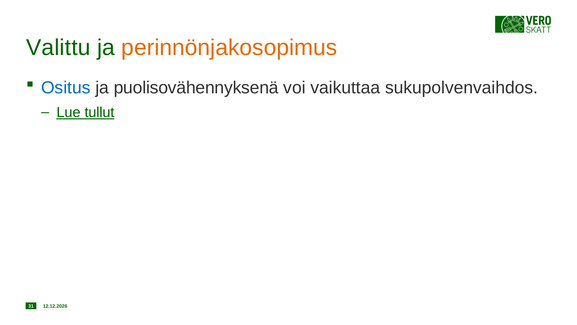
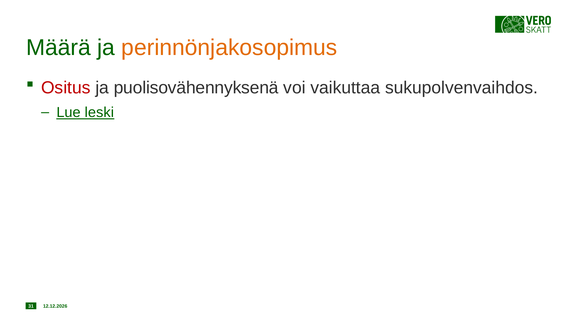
Valittu: Valittu -> Määrä (58, 48)
Ositus colour: blue -> red (66, 87)
tullut: tullut -> leski (99, 112)
